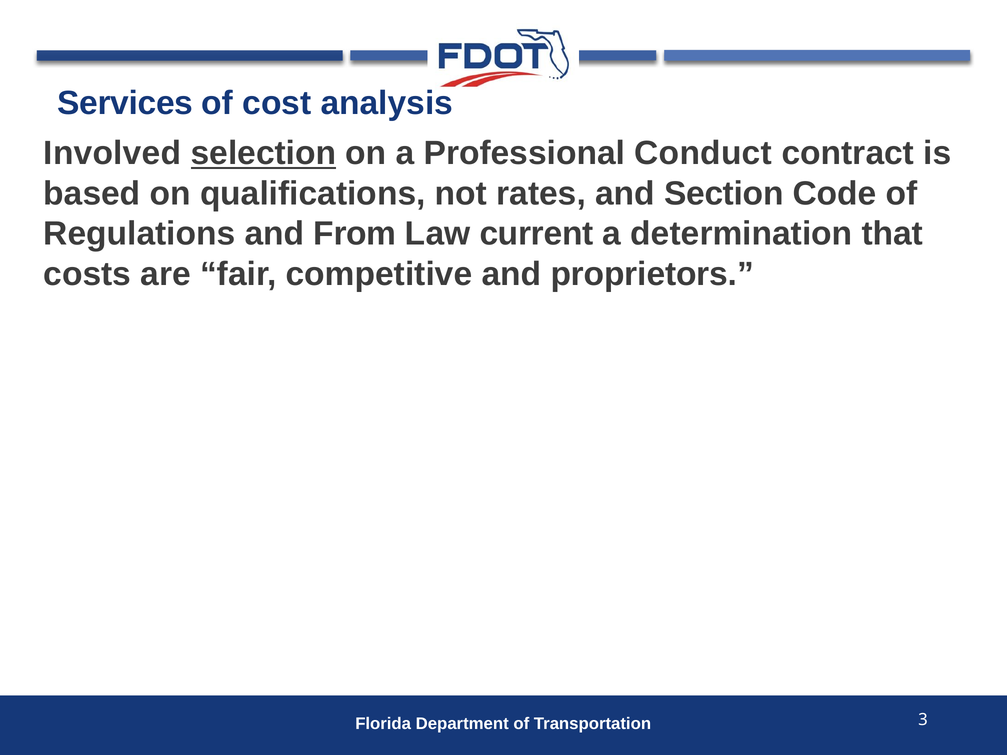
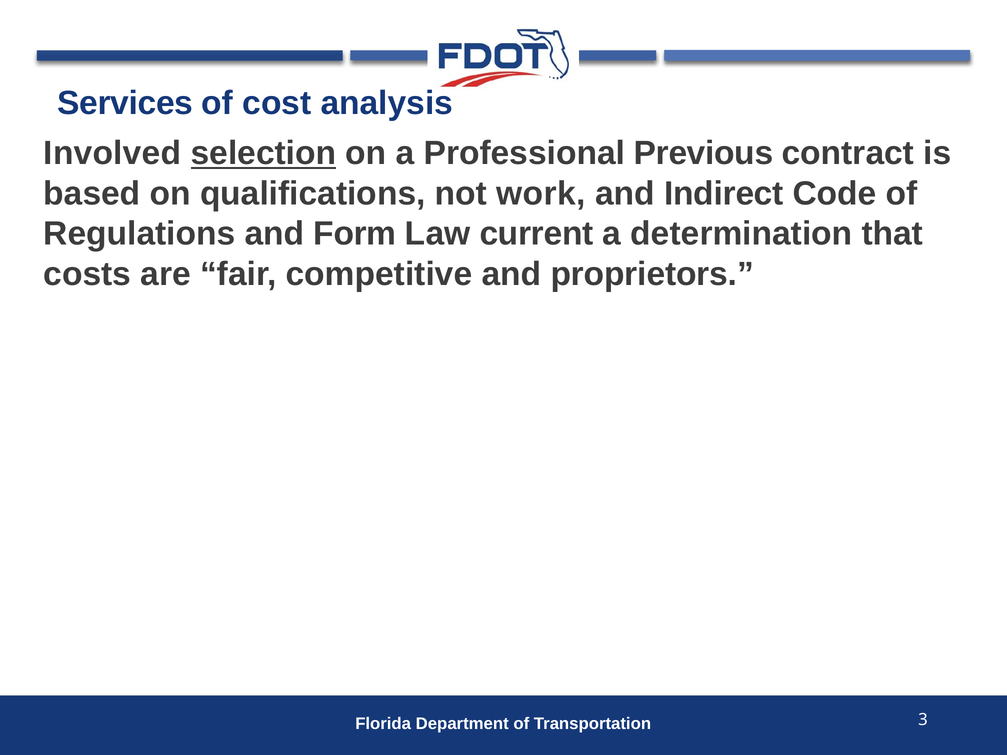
Conduct: Conduct -> Previous (704, 153)
rates: rates -> work (541, 194)
Section: Section -> Indirect (724, 194)
From: From -> Form (355, 234)
